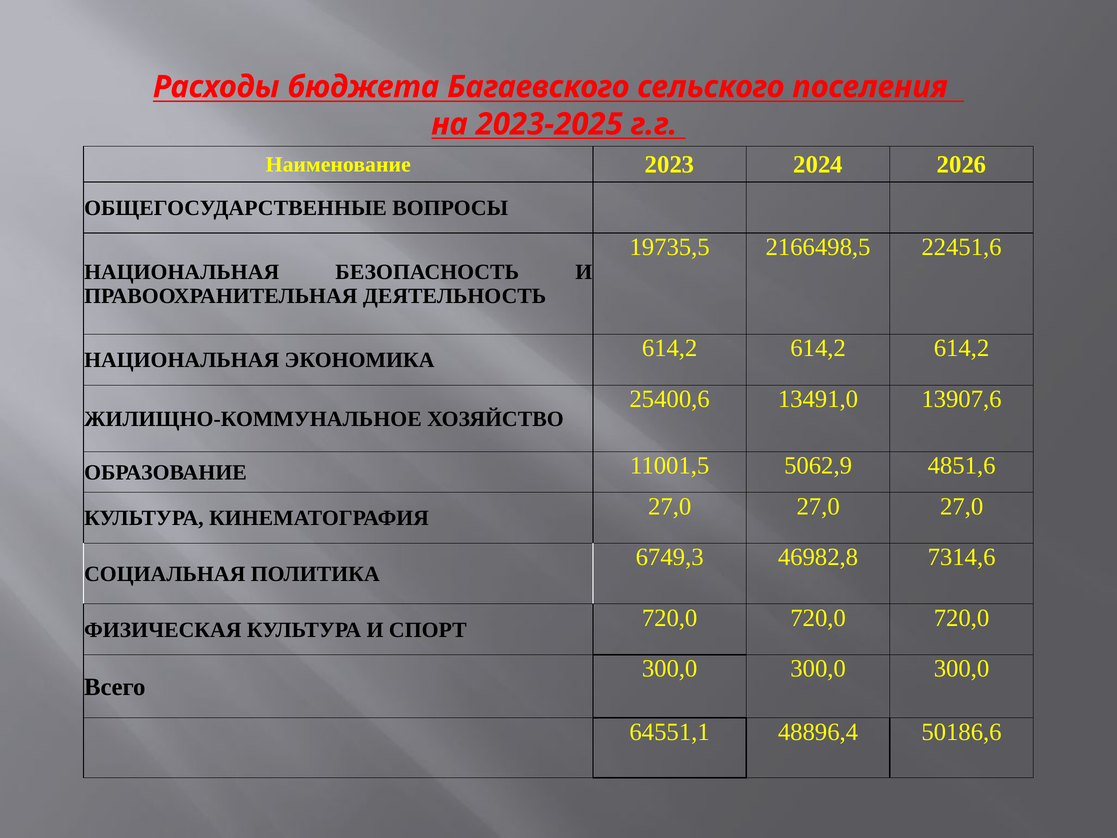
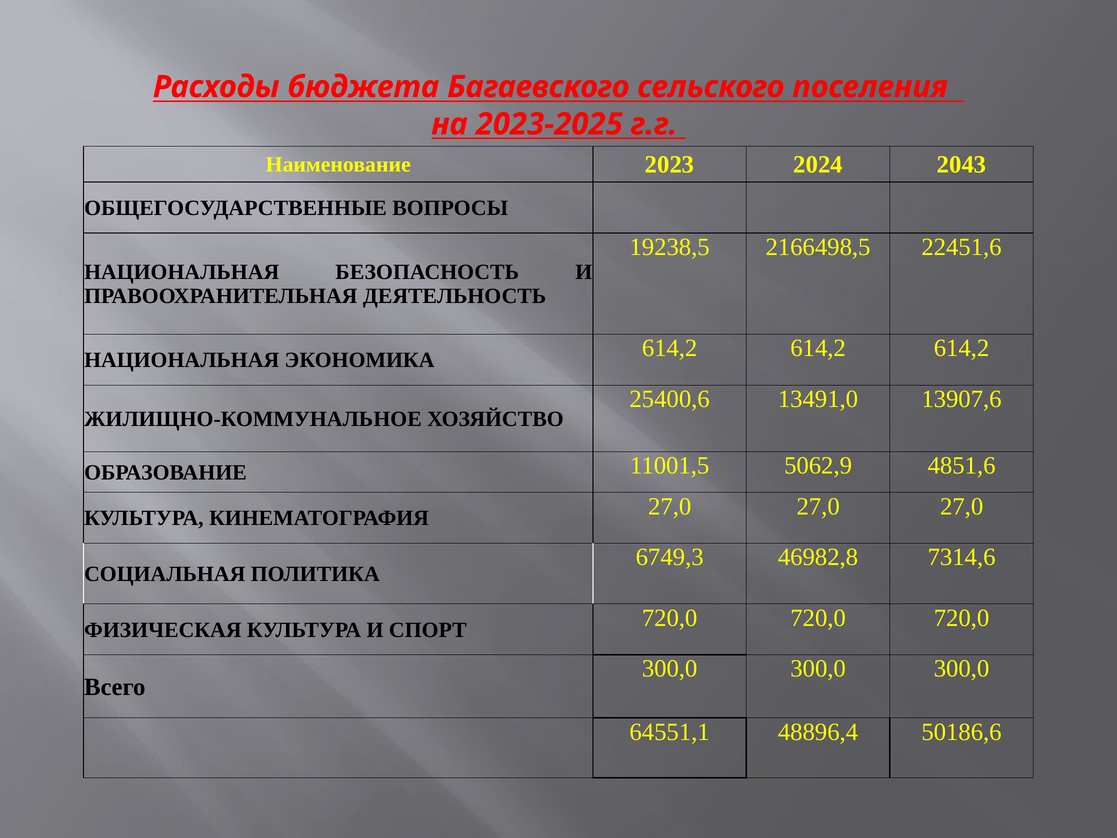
2026: 2026 -> 2043 (962, 165)
19735,5: 19735,5 -> 19238,5 (670, 247)
